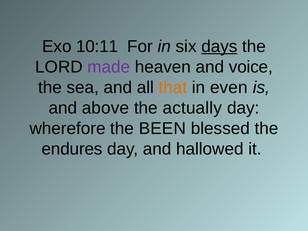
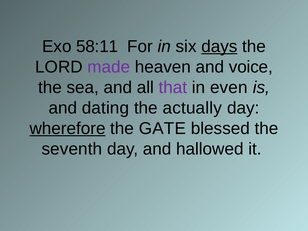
10:11: 10:11 -> 58:11 (97, 46)
that colour: orange -> purple (173, 87)
above: above -> dating (105, 108)
wherefore underline: none -> present (68, 129)
BEEN: BEEN -> GATE (162, 129)
endures: endures -> seventh (72, 149)
